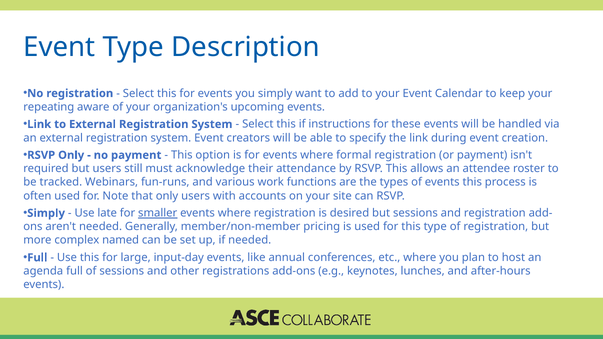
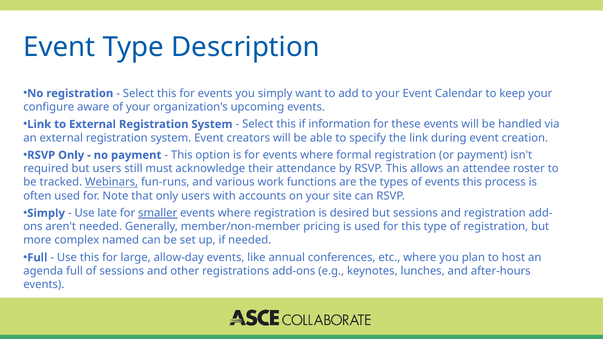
repeating: repeating -> configure (49, 107)
instructions: instructions -> information (339, 124)
Webinars underline: none -> present (112, 182)
input-day: input-day -> allow-day (179, 258)
